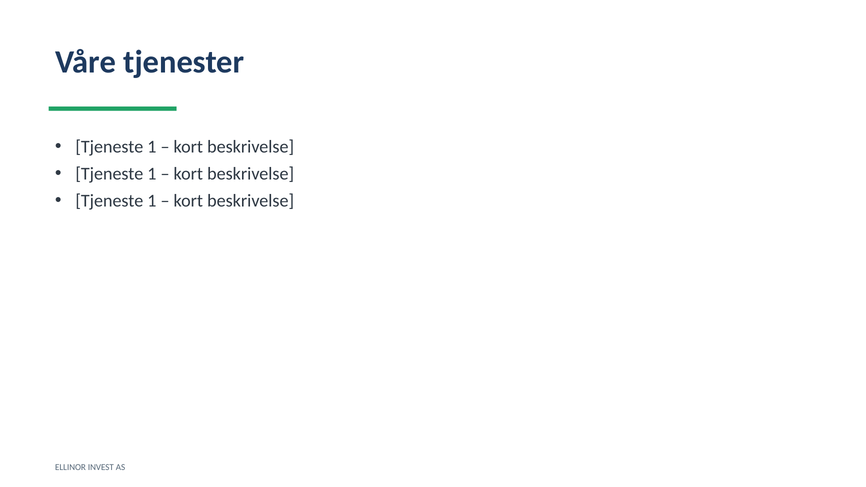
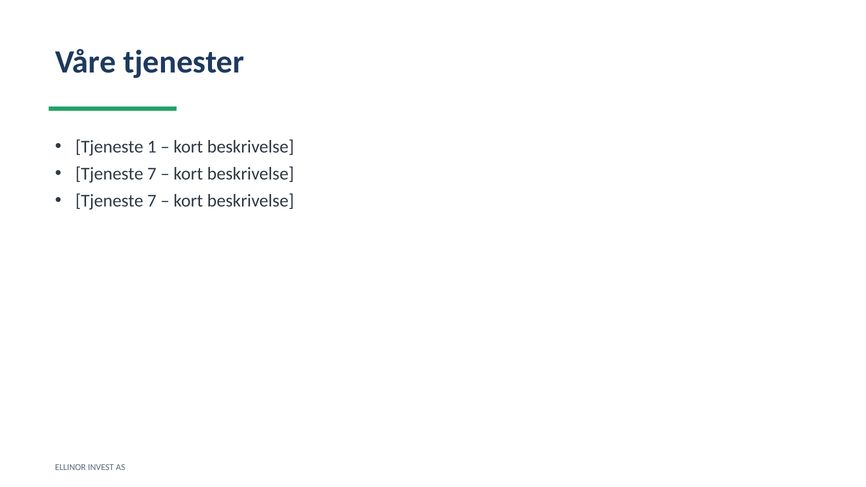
1: 1 -> 7 (152, 174)
1: 1 -> 7 (152, 201)
